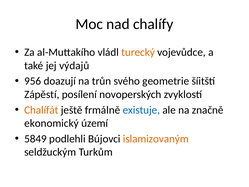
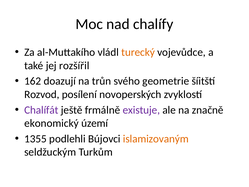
výdajů: výdajů -> rozšířil (74, 66)
956: 956 -> 162 (33, 81)
Zápěstí: Zápěstí -> Rozvod (42, 94)
Chalífát colour: orange -> purple (41, 110)
existuje colour: blue -> purple (141, 110)
5849: 5849 -> 1355 (35, 139)
